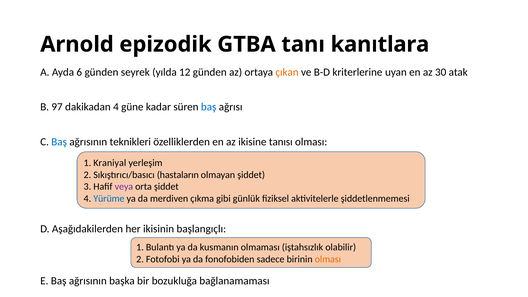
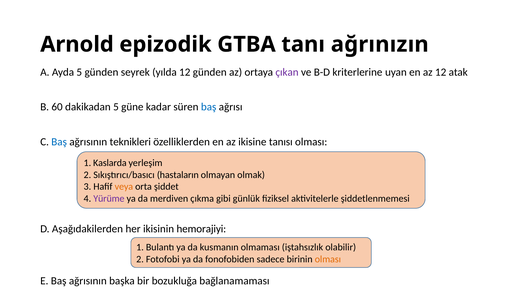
kanıtlara: kanıtlara -> ağrınızın (380, 44)
Ayda 6: 6 -> 5 (79, 72)
çıkan colour: orange -> purple (287, 72)
az 30: 30 -> 12 (441, 72)
97: 97 -> 60 (57, 107)
dakikadan 4: 4 -> 5 (116, 107)
Kraniyal: Kraniyal -> Kaslarda (110, 163)
olmayan şiddet: şiddet -> olmak (251, 175)
veya colour: purple -> orange (124, 187)
Yürüme colour: blue -> purple (109, 199)
başlangıçlı: başlangıçlı -> hemorajiyi (201, 229)
